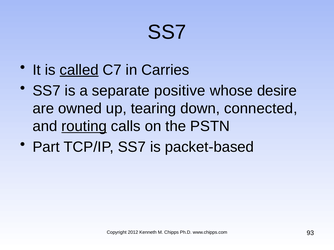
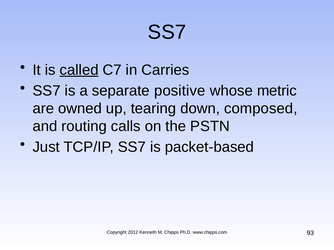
desire: desire -> metric (277, 91)
connected: connected -> composed (261, 109)
routing underline: present -> none (84, 126)
Part: Part -> Just (46, 147)
